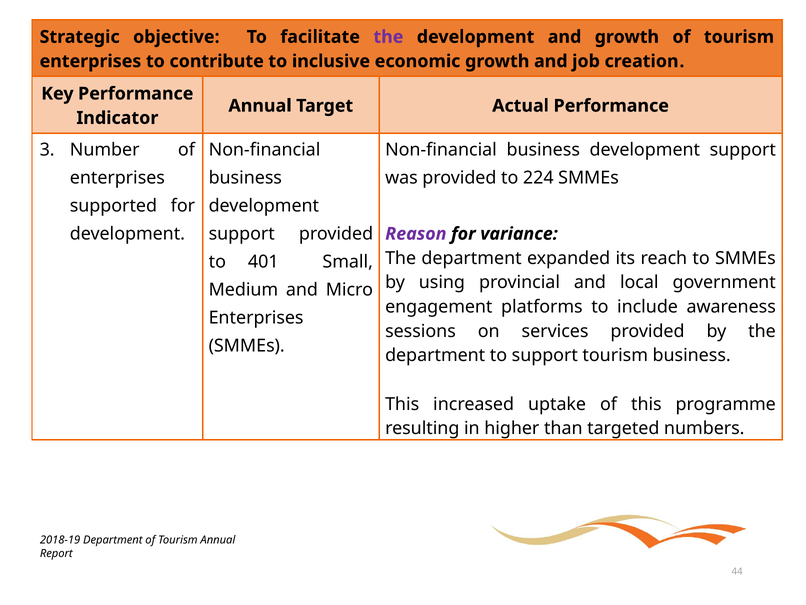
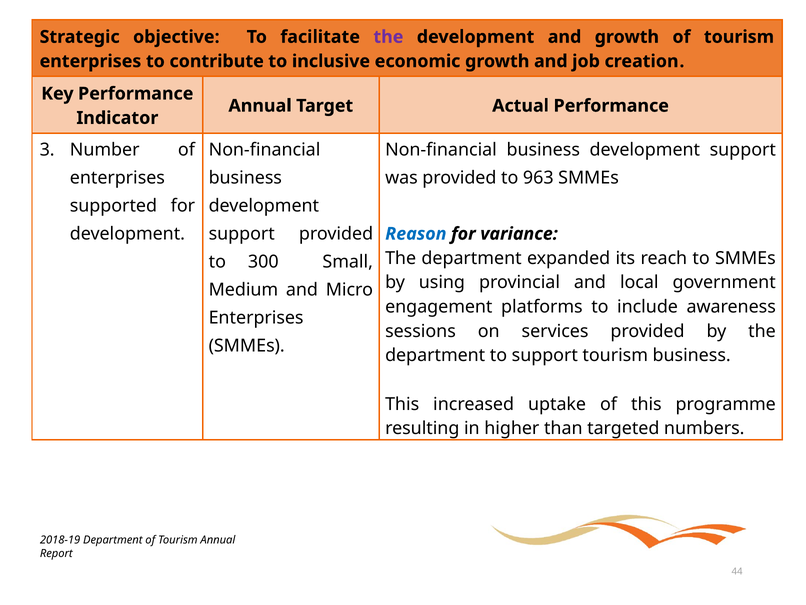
224: 224 -> 963 (538, 178)
Reason colour: purple -> blue (416, 234)
401: 401 -> 300 (263, 262)
